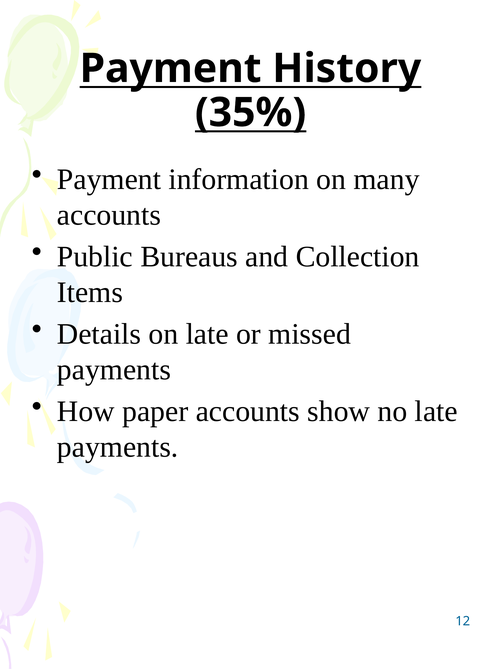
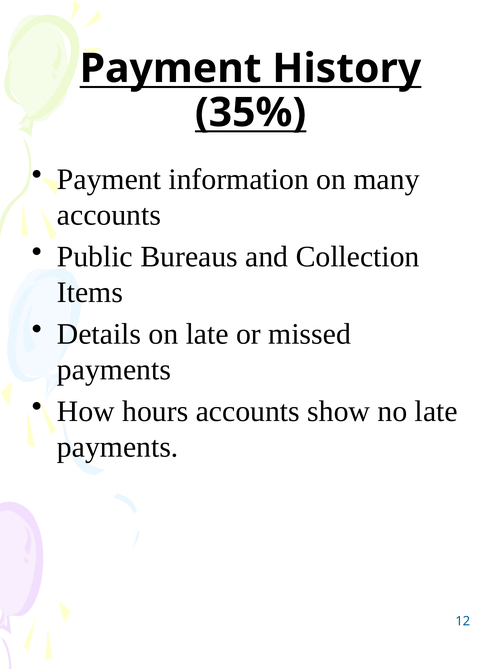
paper: paper -> hours (155, 412)
